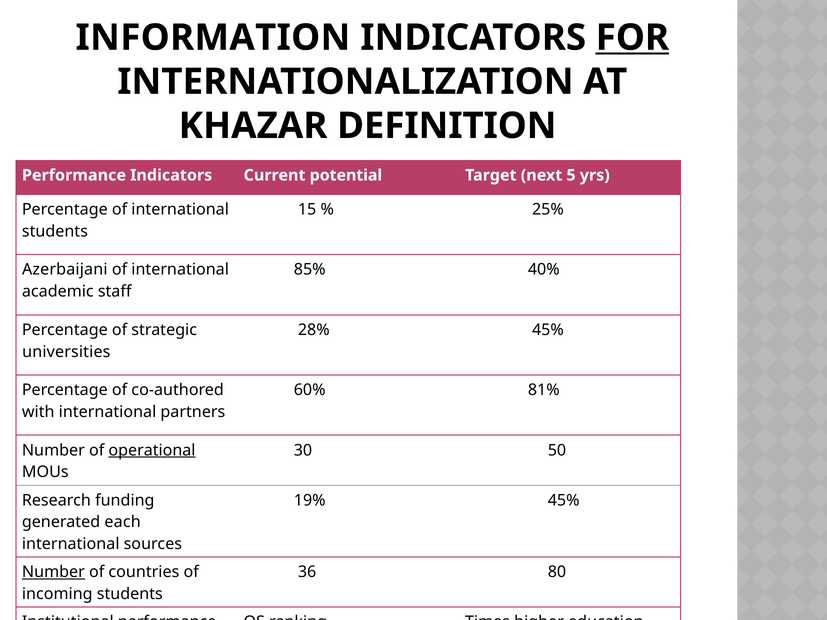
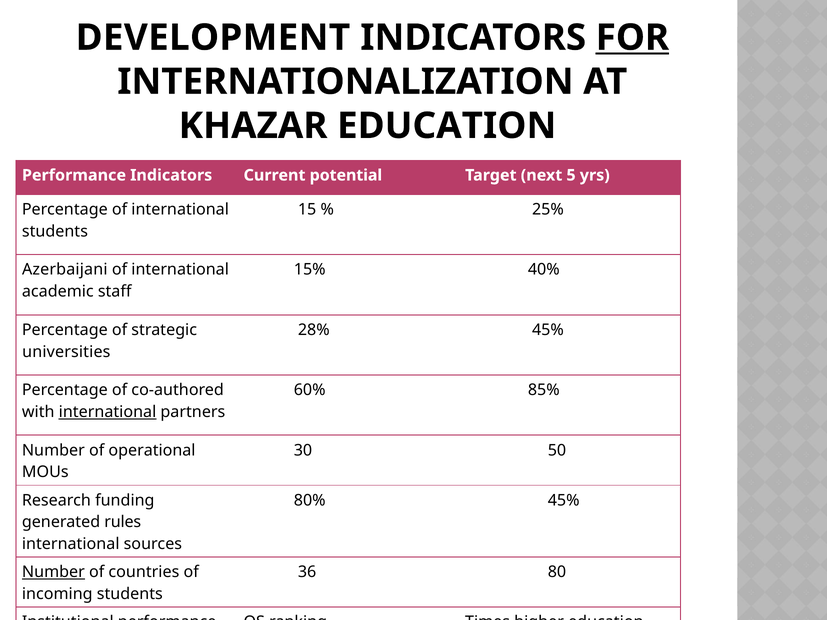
INFORMATION: INFORMATION -> DEVELOPMENT (213, 38)
KHAZAR DEFINITION: DEFINITION -> EDUCATION (447, 126)
85%: 85% -> 15% (310, 270)
81%: 81% -> 85% (544, 390)
international underline: none -> present (108, 412)
operational underline: present -> none (152, 450)
19%: 19% -> 80% (310, 500)
each: each -> rules (123, 522)
